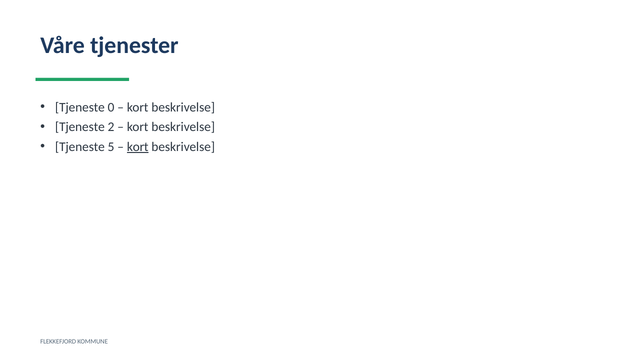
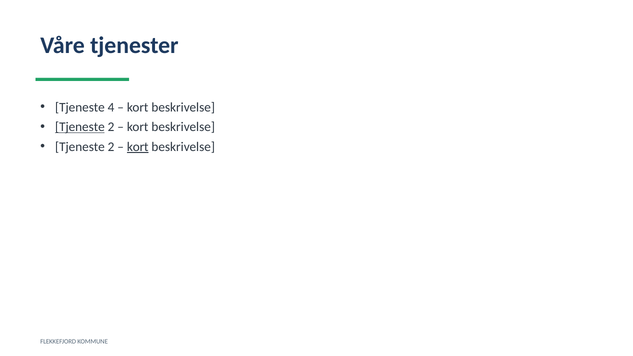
0: 0 -> 4 (111, 107)
Tjeneste underline: none -> present (80, 127)
5: 5 -> 2 (111, 147)
